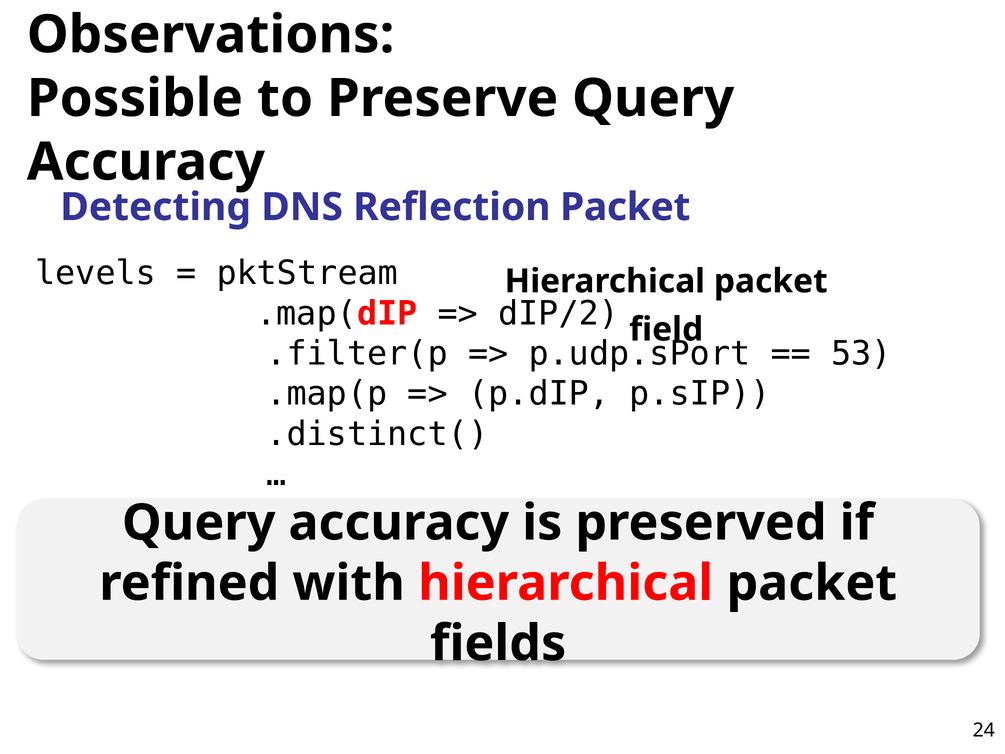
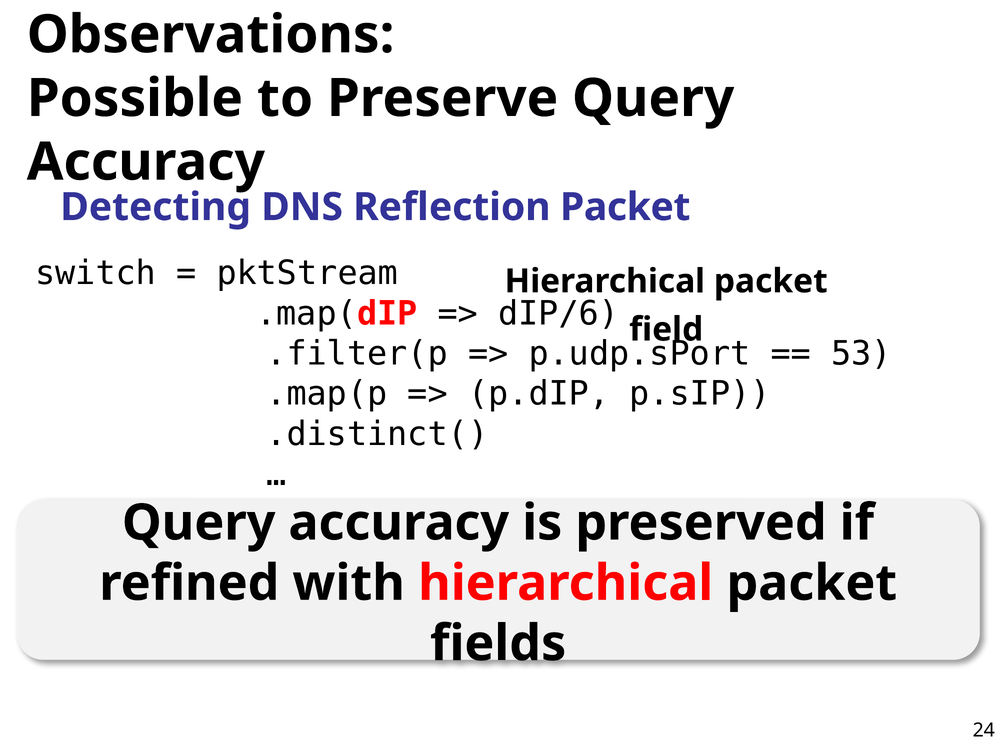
levels: levels -> switch (96, 273)
dIP/2: dIP/2 -> dIP/6 (559, 313)
